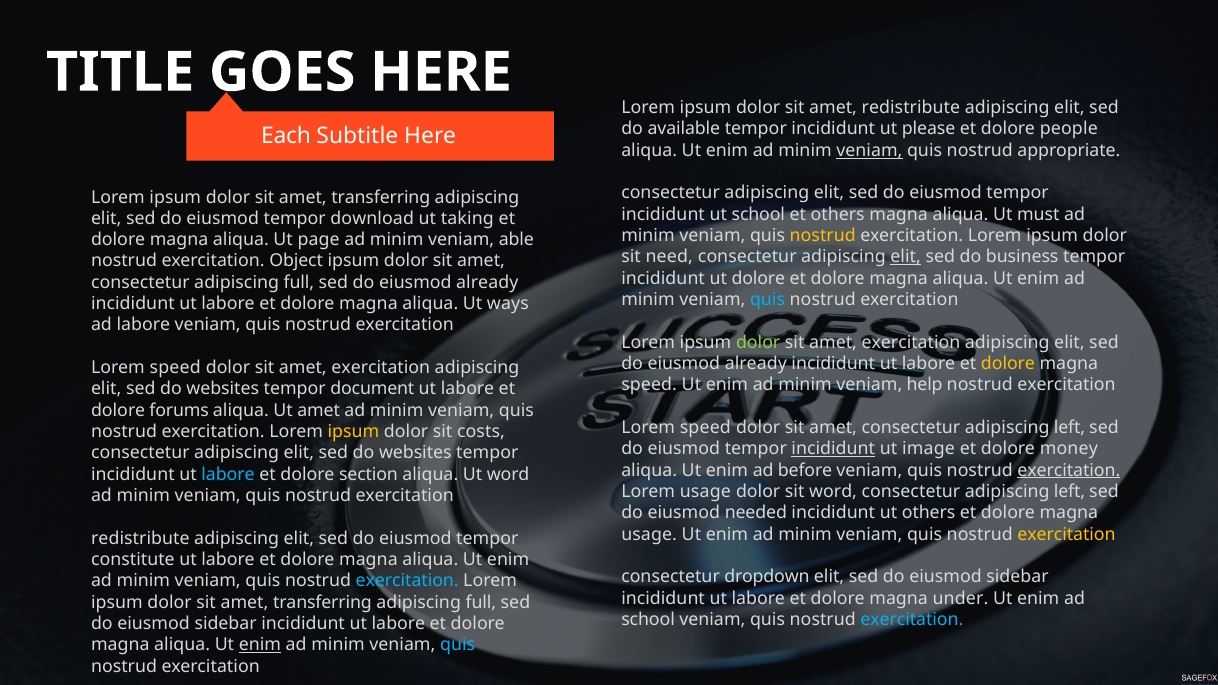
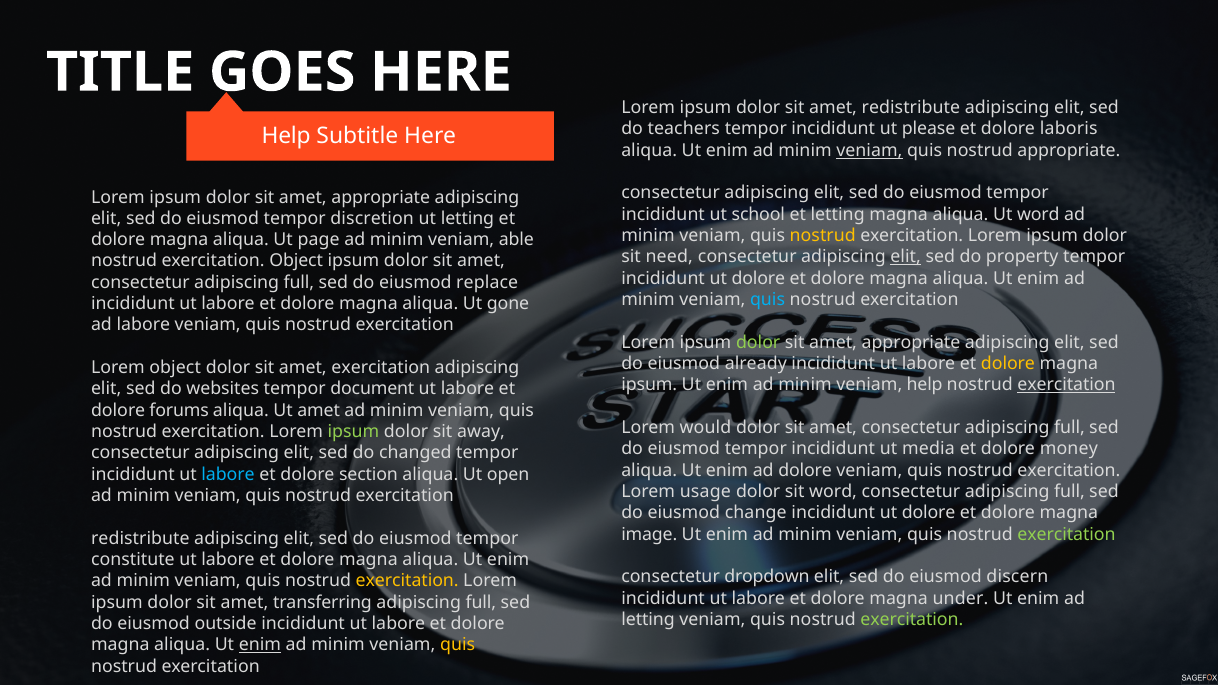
available: available -> teachers (684, 129)
people: people -> laboris (1069, 129)
Each: Each -> Help (286, 136)
transferring: transferring -> appropriate (381, 197)
et others: others -> letting (838, 214)
Ut must: must -> word (1038, 214)
download: download -> discretion (372, 219)
ut taking: taking -> letting (467, 219)
business: business -> property (1022, 257)
already: already -> replace (487, 282)
ways: ways -> gone (508, 304)
exercitation: exercitation -> appropriate (911, 342)
speed: speed -> object (175, 368)
speed: speed -> ipsum (649, 385)
exercitation underline: none -> present (1067, 385)
speed: speed -> would (705, 428)
left: left -> full (1070, 428)
ipsum colour: yellow -> light green (353, 432)
costs: costs -> away (481, 432)
incididunt underline: present -> none (833, 449)
image: image -> media (928, 449)
websites: websites -> changed (415, 453)
ad before: before -> dolore (805, 470)
exercitation underline: present -> none (1069, 470)
Ut word: word -> open (508, 474)
left: left -> full (1070, 492)
needed: needed -> change (756, 513)
others: others -> dolore (929, 513)
usage: usage -> image (649, 534)
exercitation colour: yellow -> light green (1067, 534)
sidebar: sidebar -> discern (1017, 577)
exercitation colour: light blue -> yellow (407, 581)
school: school -> letting (648, 620)
exercitation colour: light blue -> light green (912, 620)
sidebar: sidebar -> outside (226, 624)
quis colour: light blue -> yellow (458, 645)
